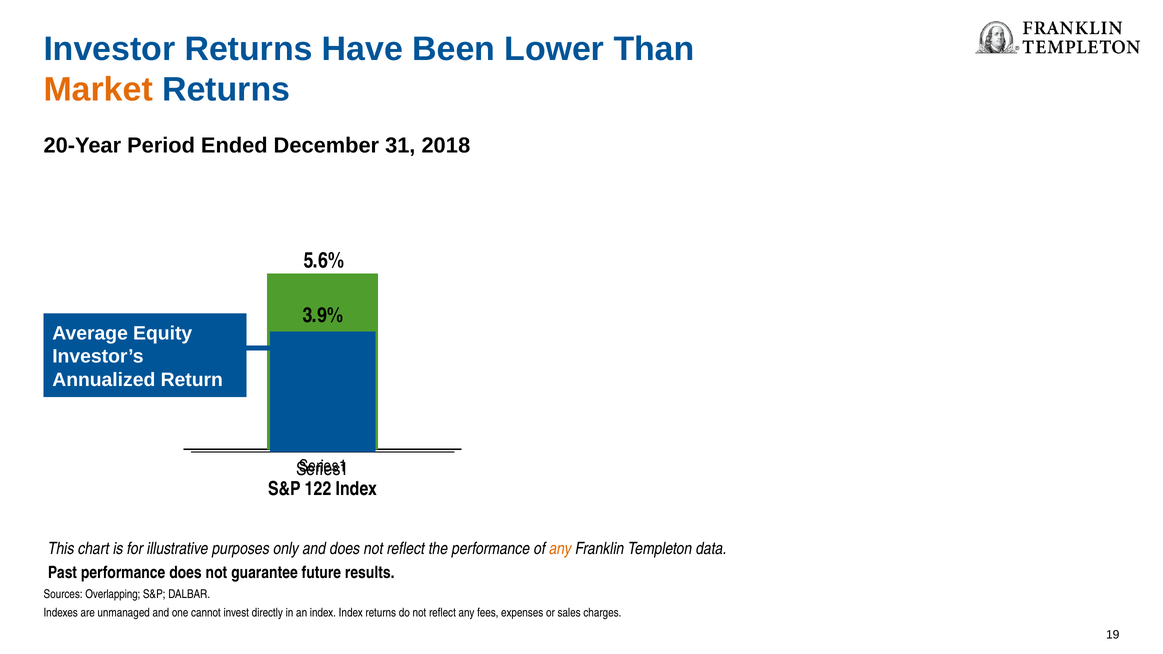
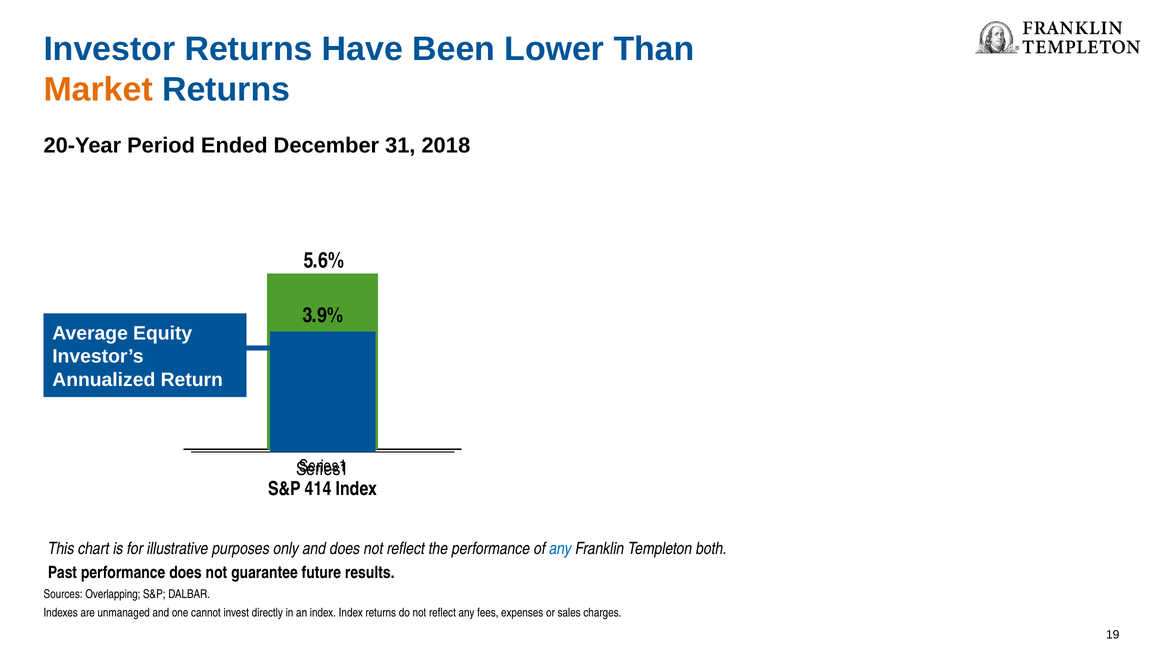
122: 122 -> 414 (318, 489)
any colour: orange -> blue (560, 549)
data: data -> both (711, 549)
